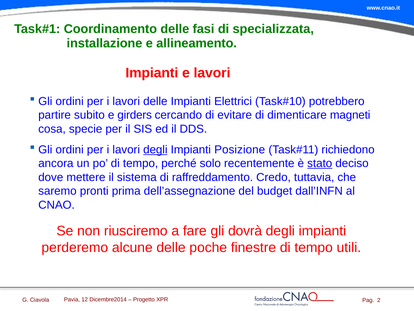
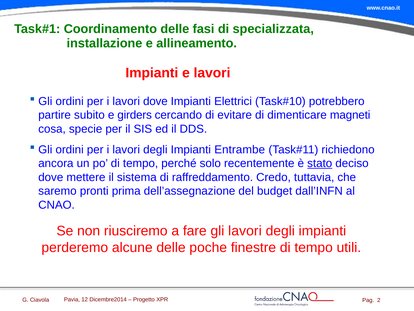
lavori delle: delle -> dove (155, 101)
degli underline: present -> none (155, 149)
Posizione: Posizione -> Entrambe (240, 149)
gli dovrà: dovrà -> lavori (245, 231)
